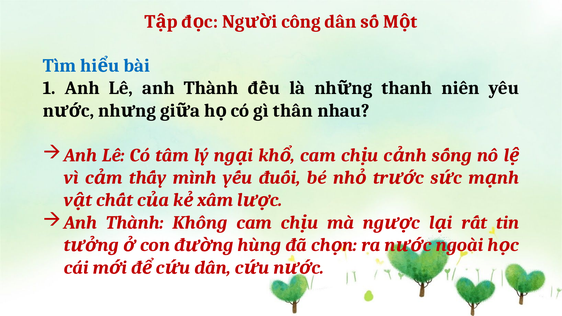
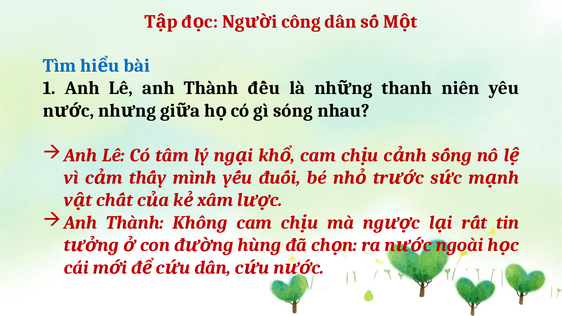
thân: thân -> sóng (293, 111)
